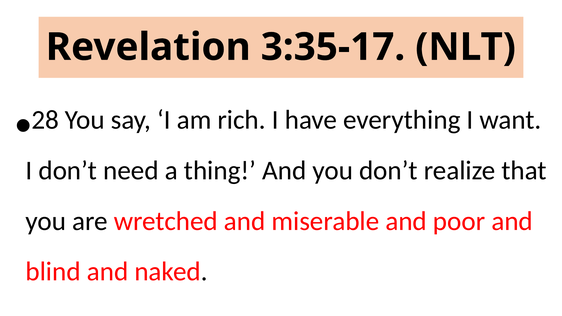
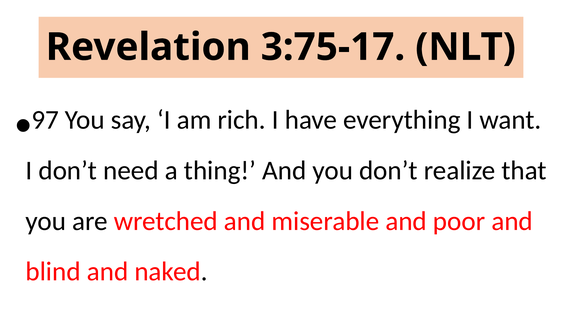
3:35-17: 3:35-17 -> 3:75-17 (333, 47)
28: 28 -> 97 (45, 120)
